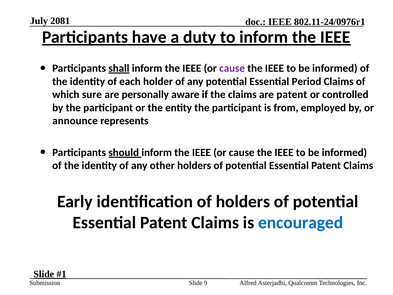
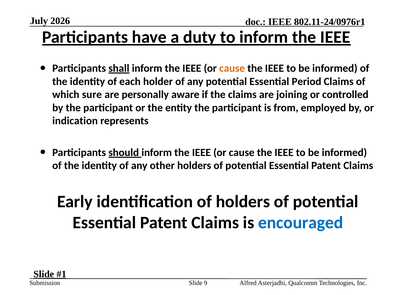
2081: 2081 -> 2026 (60, 21)
cause colour: purple -> orange (232, 68)
are patent: patent -> joining (292, 95)
announce: announce -> indication (75, 121)
